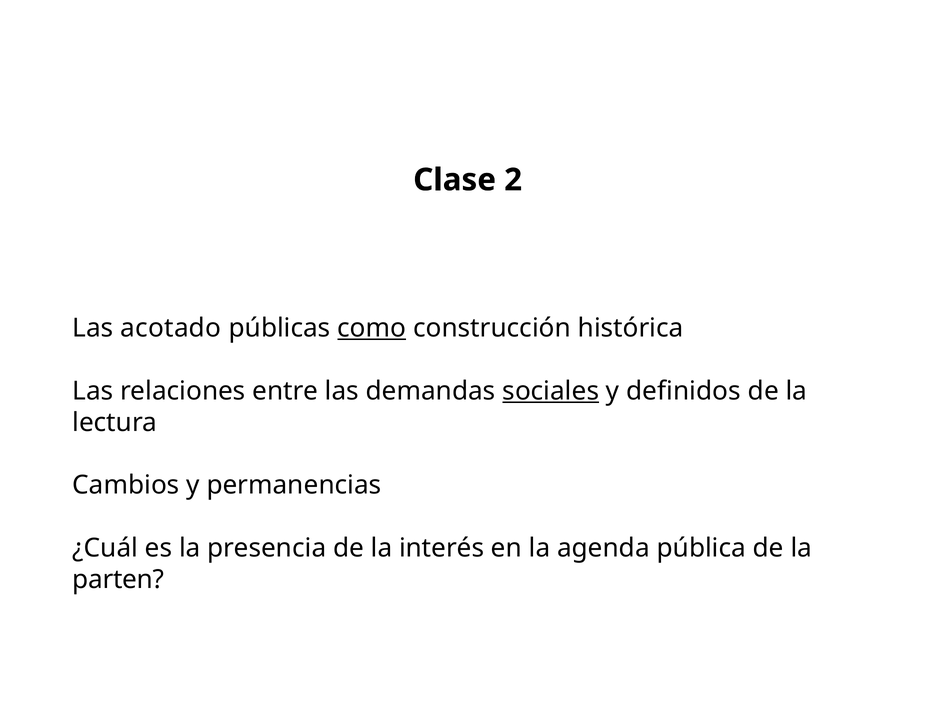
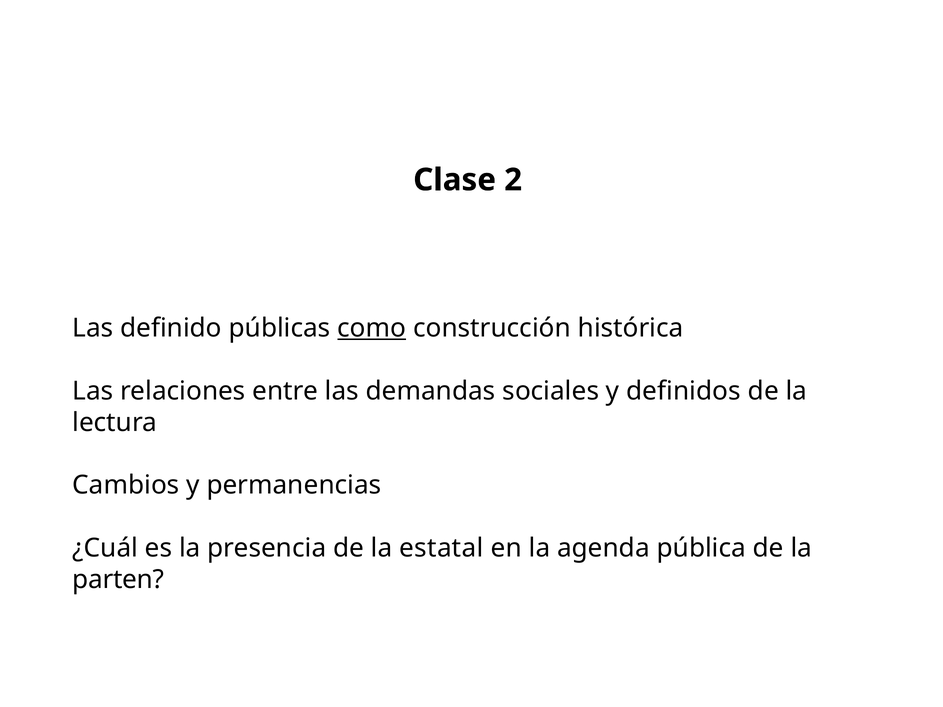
acotado: acotado -> definido (171, 328)
sociales underline: present -> none (551, 391)
interés: interés -> estatal (441, 548)
